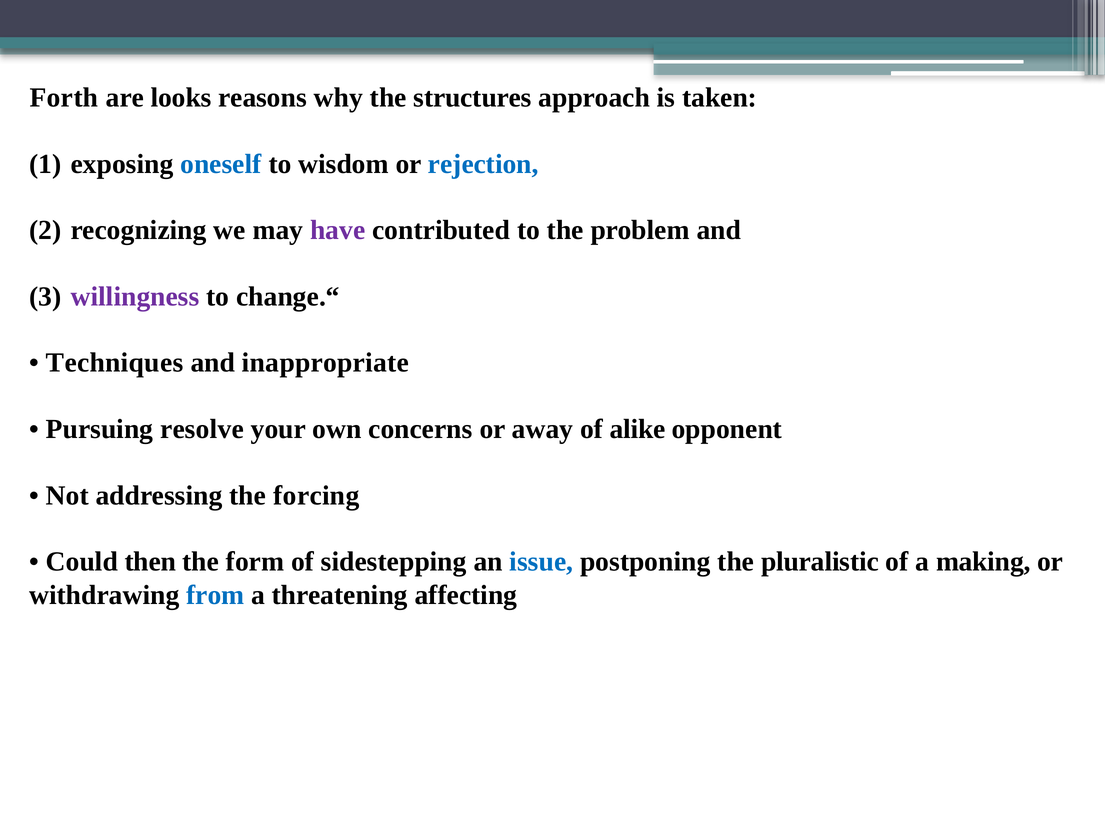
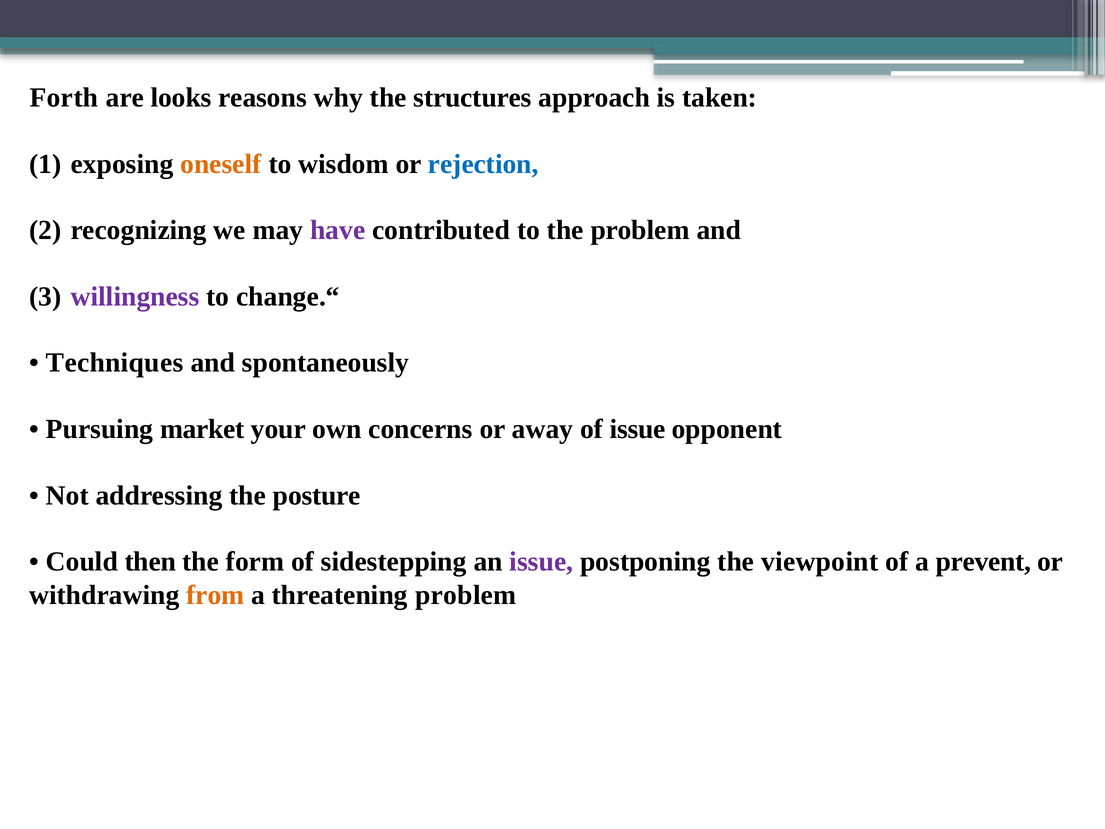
oneself colour: blue -> orange (221, 164)
inappropriate: inappropriate -> spontaneously (326, 363)
resolve: resolve -> market (202, 429)
of alike: alike -> issue (638, 429)
forcing: forcing -> posture (317, 495)
issue colour: blue -> purple (541, 562)
pluralistic: pluralistic -> viewpoint (820, 562)
making: making -> prevent (983, 562)
from colour: blue -> orange (215, 595)
threatening affecting: affecting -> problem (466, 595)
